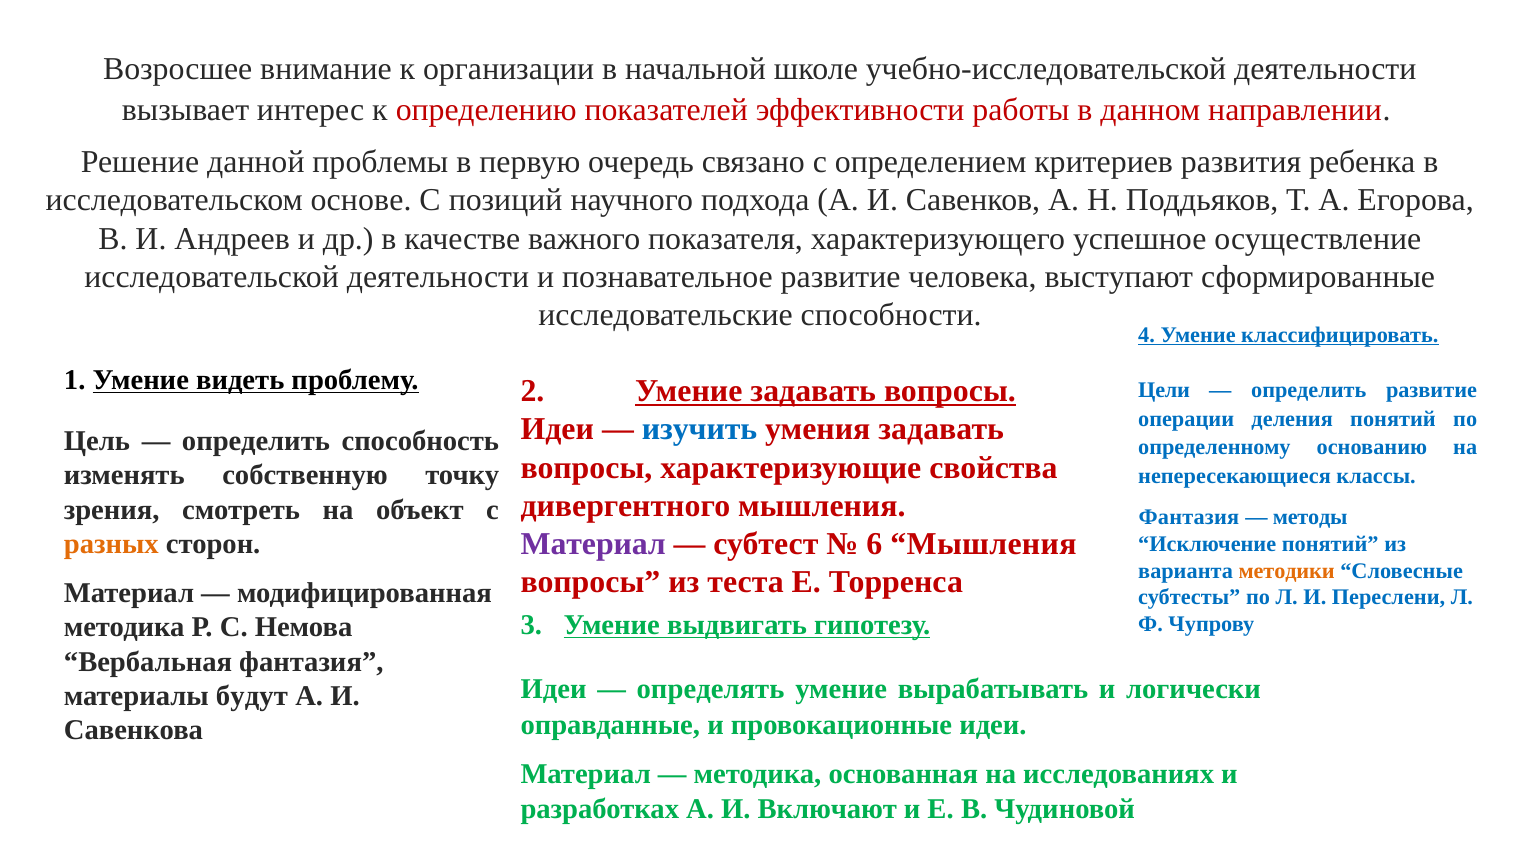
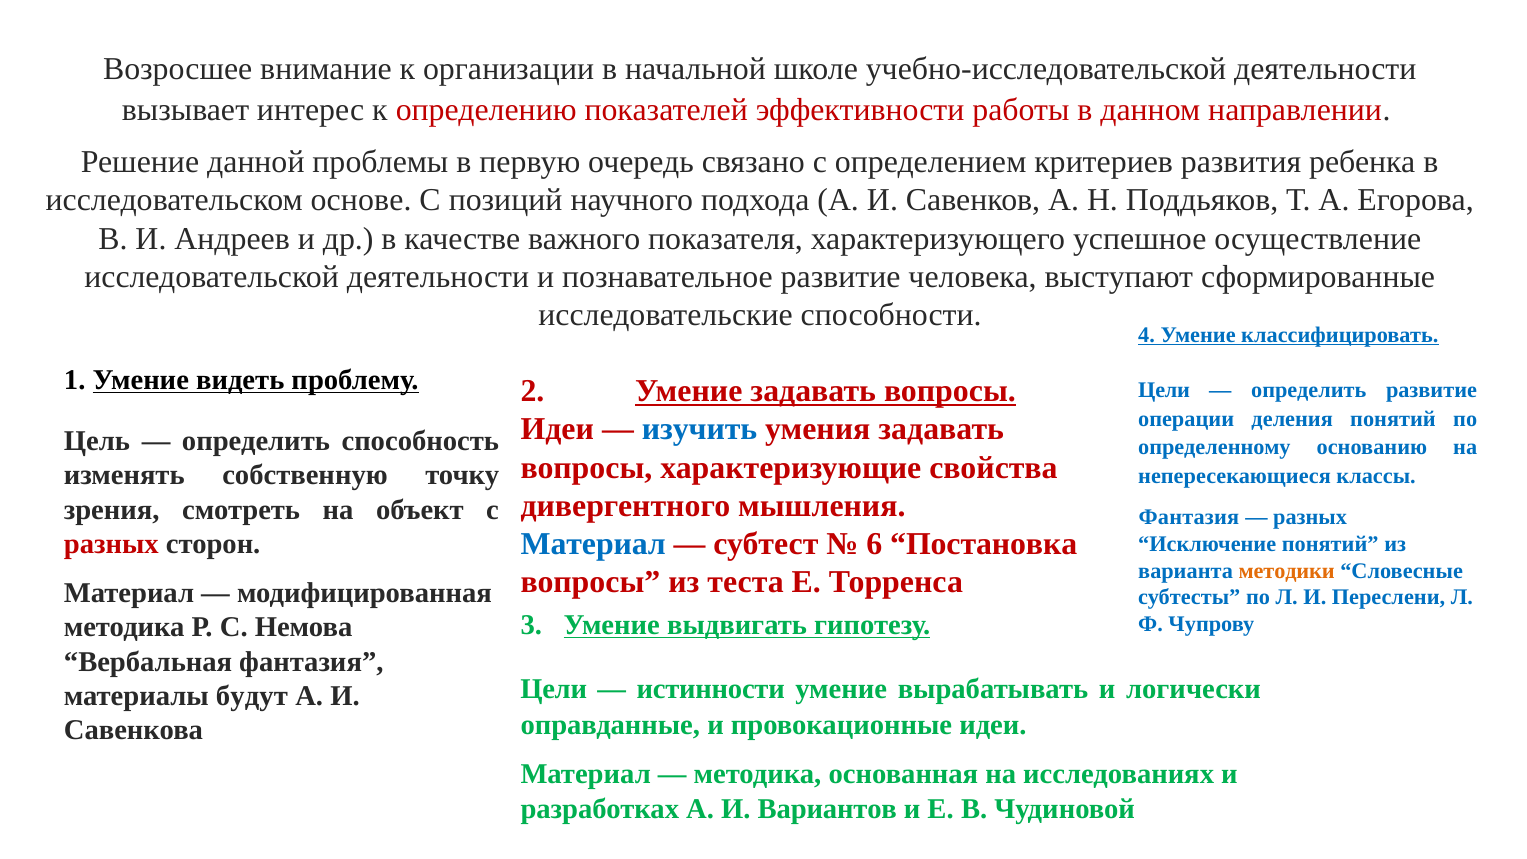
методы: методы -> разных (1310, 517)
Материал colour: purple -> blue (593, 544)
6 Мышления: Мышления -> Постановка (984, 544)
разных colour: orange -> red (111, 544)
Идеи: Идеи -> Цели (554, 689)
определять: определять -> истинности (711, 689)
Включают: Включают -> Вариантов (827, 808)
